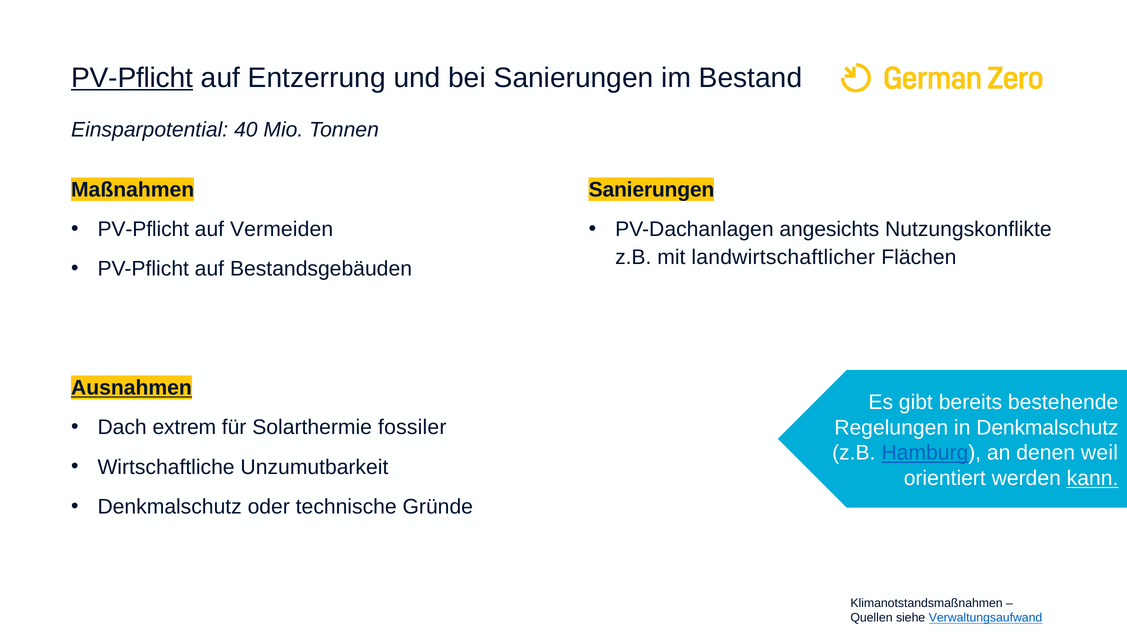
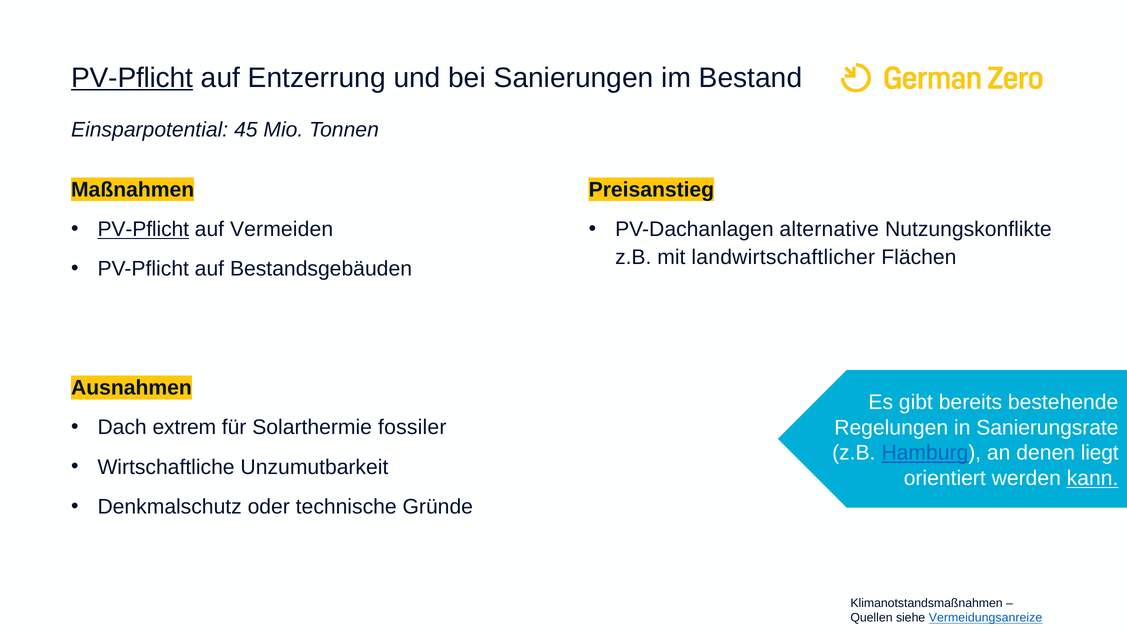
40: 40 -> 45 (246, 130)
Sanierungen: Sanierungen -> Preisanstieg (651, 190)
PV-Pflicht underline: none -> present (143, 229)
angesichts: angesichts -> alternative (829, 229)
Ausnahmen underline: present -> none (131, 388)
in Denkmalschutz: Denkmalschutz -> Sanierungsrate (1047, 428)
weil: weil -> liegt (1100, 453)
Verwaltungsaufwand: Verwaltungsaufwand -> Vermeidungsanreize (986, 618)
